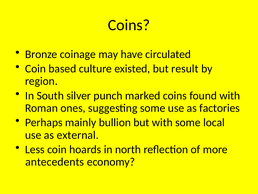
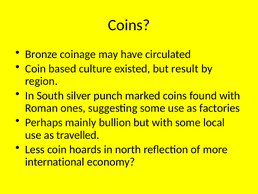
external: external -> travelled (78, 135)
antecedents: antecedents -> international (55, 162)
